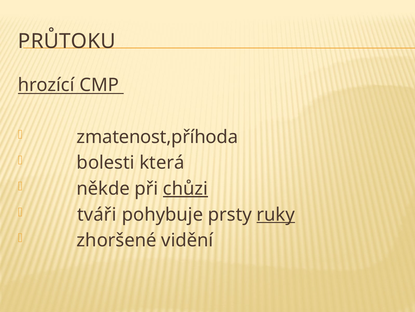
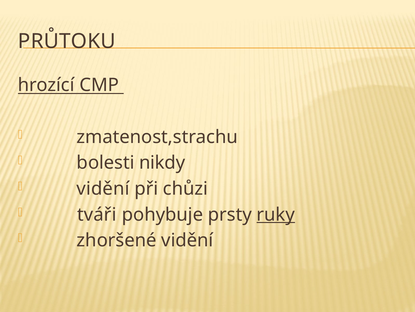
zmatenost,příhoda: zmatenost,příhoda -> zmatenost,strachu (157, 137)
která: která -> nikdy (162, 162)
někde: někde -> vidění (103, 188)
chůzi underline: present -> none (186, 188)
